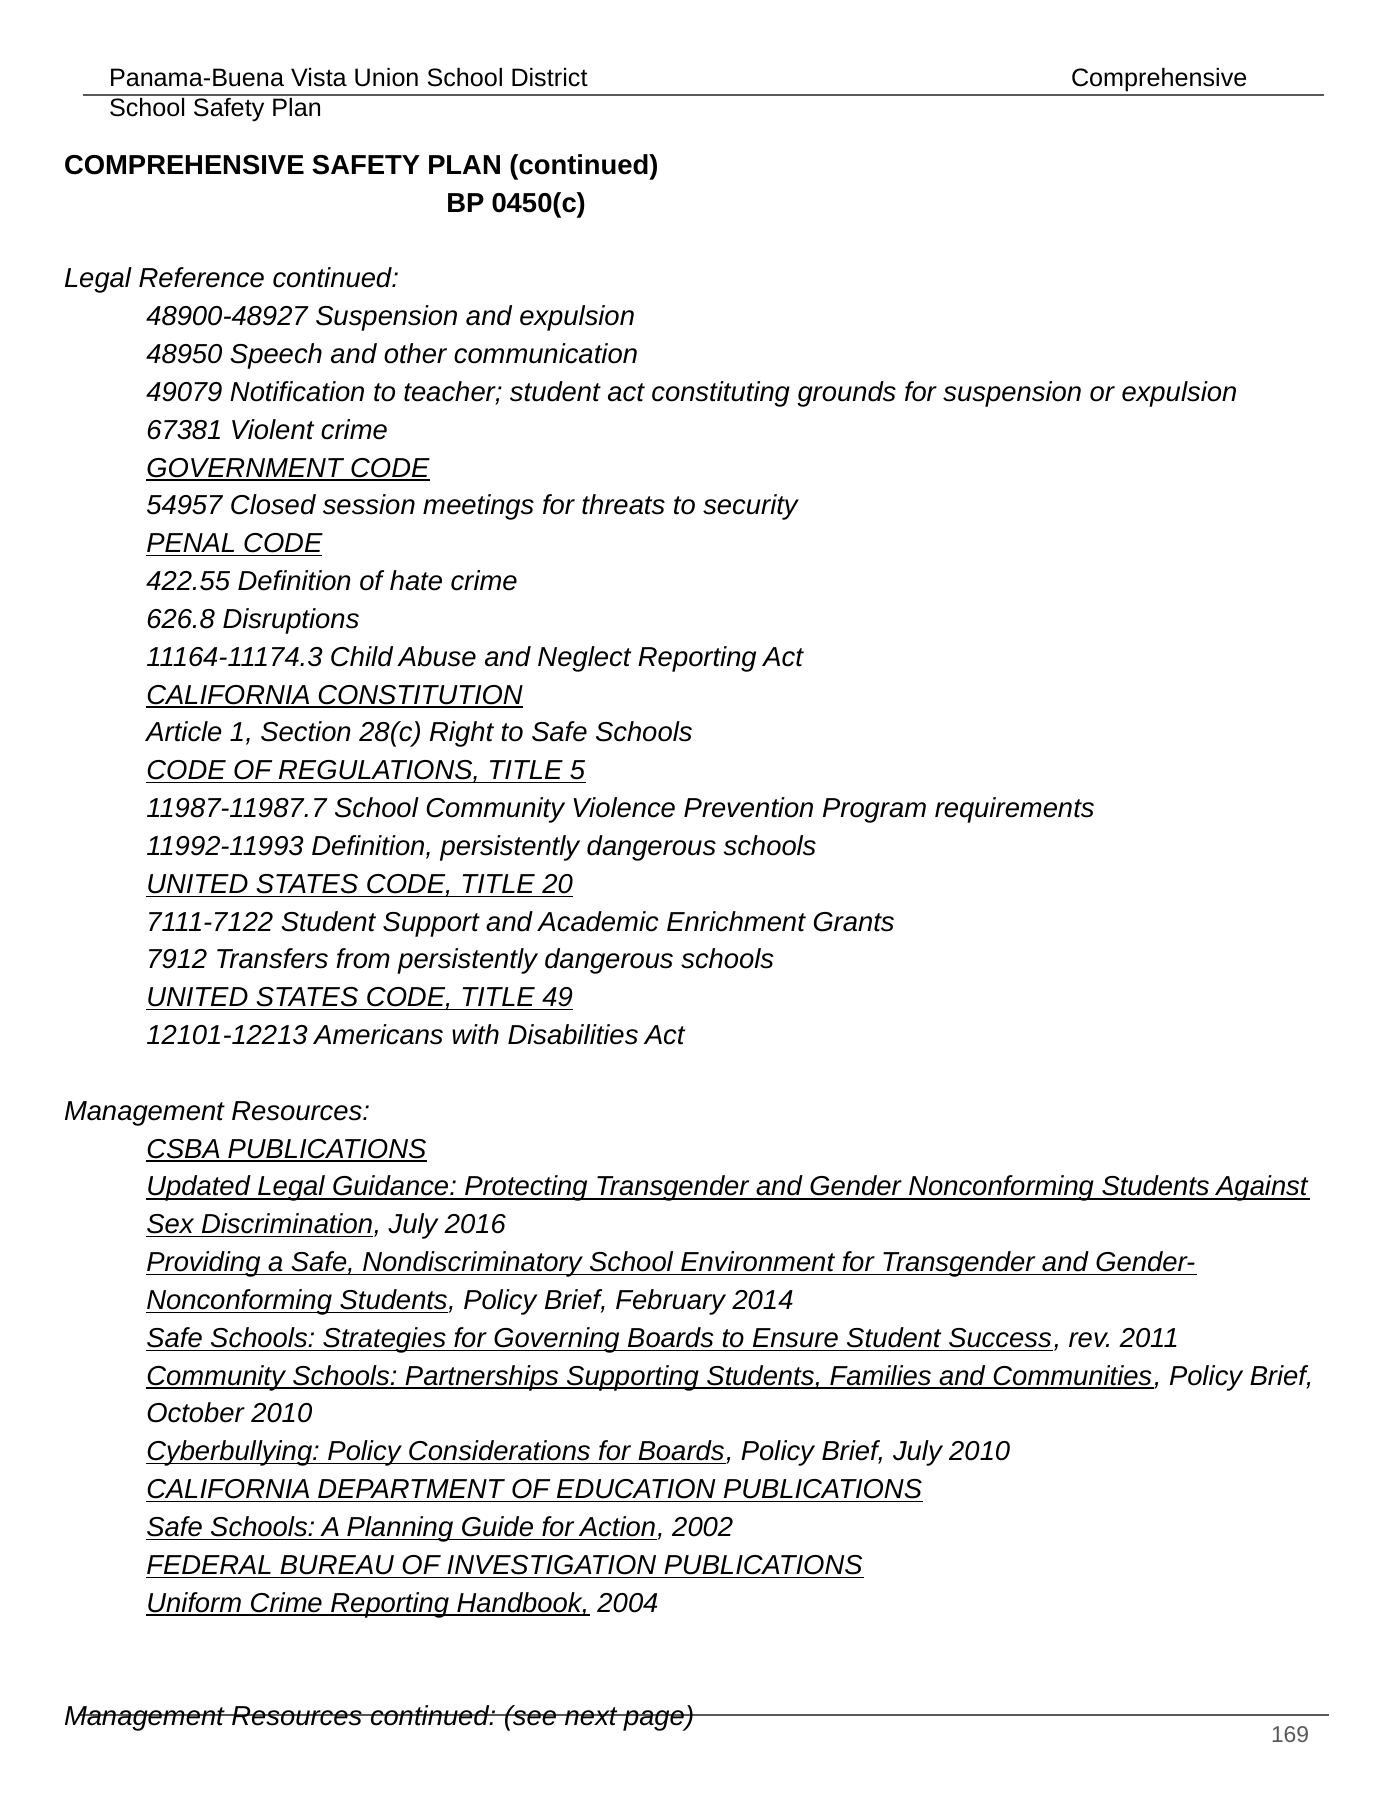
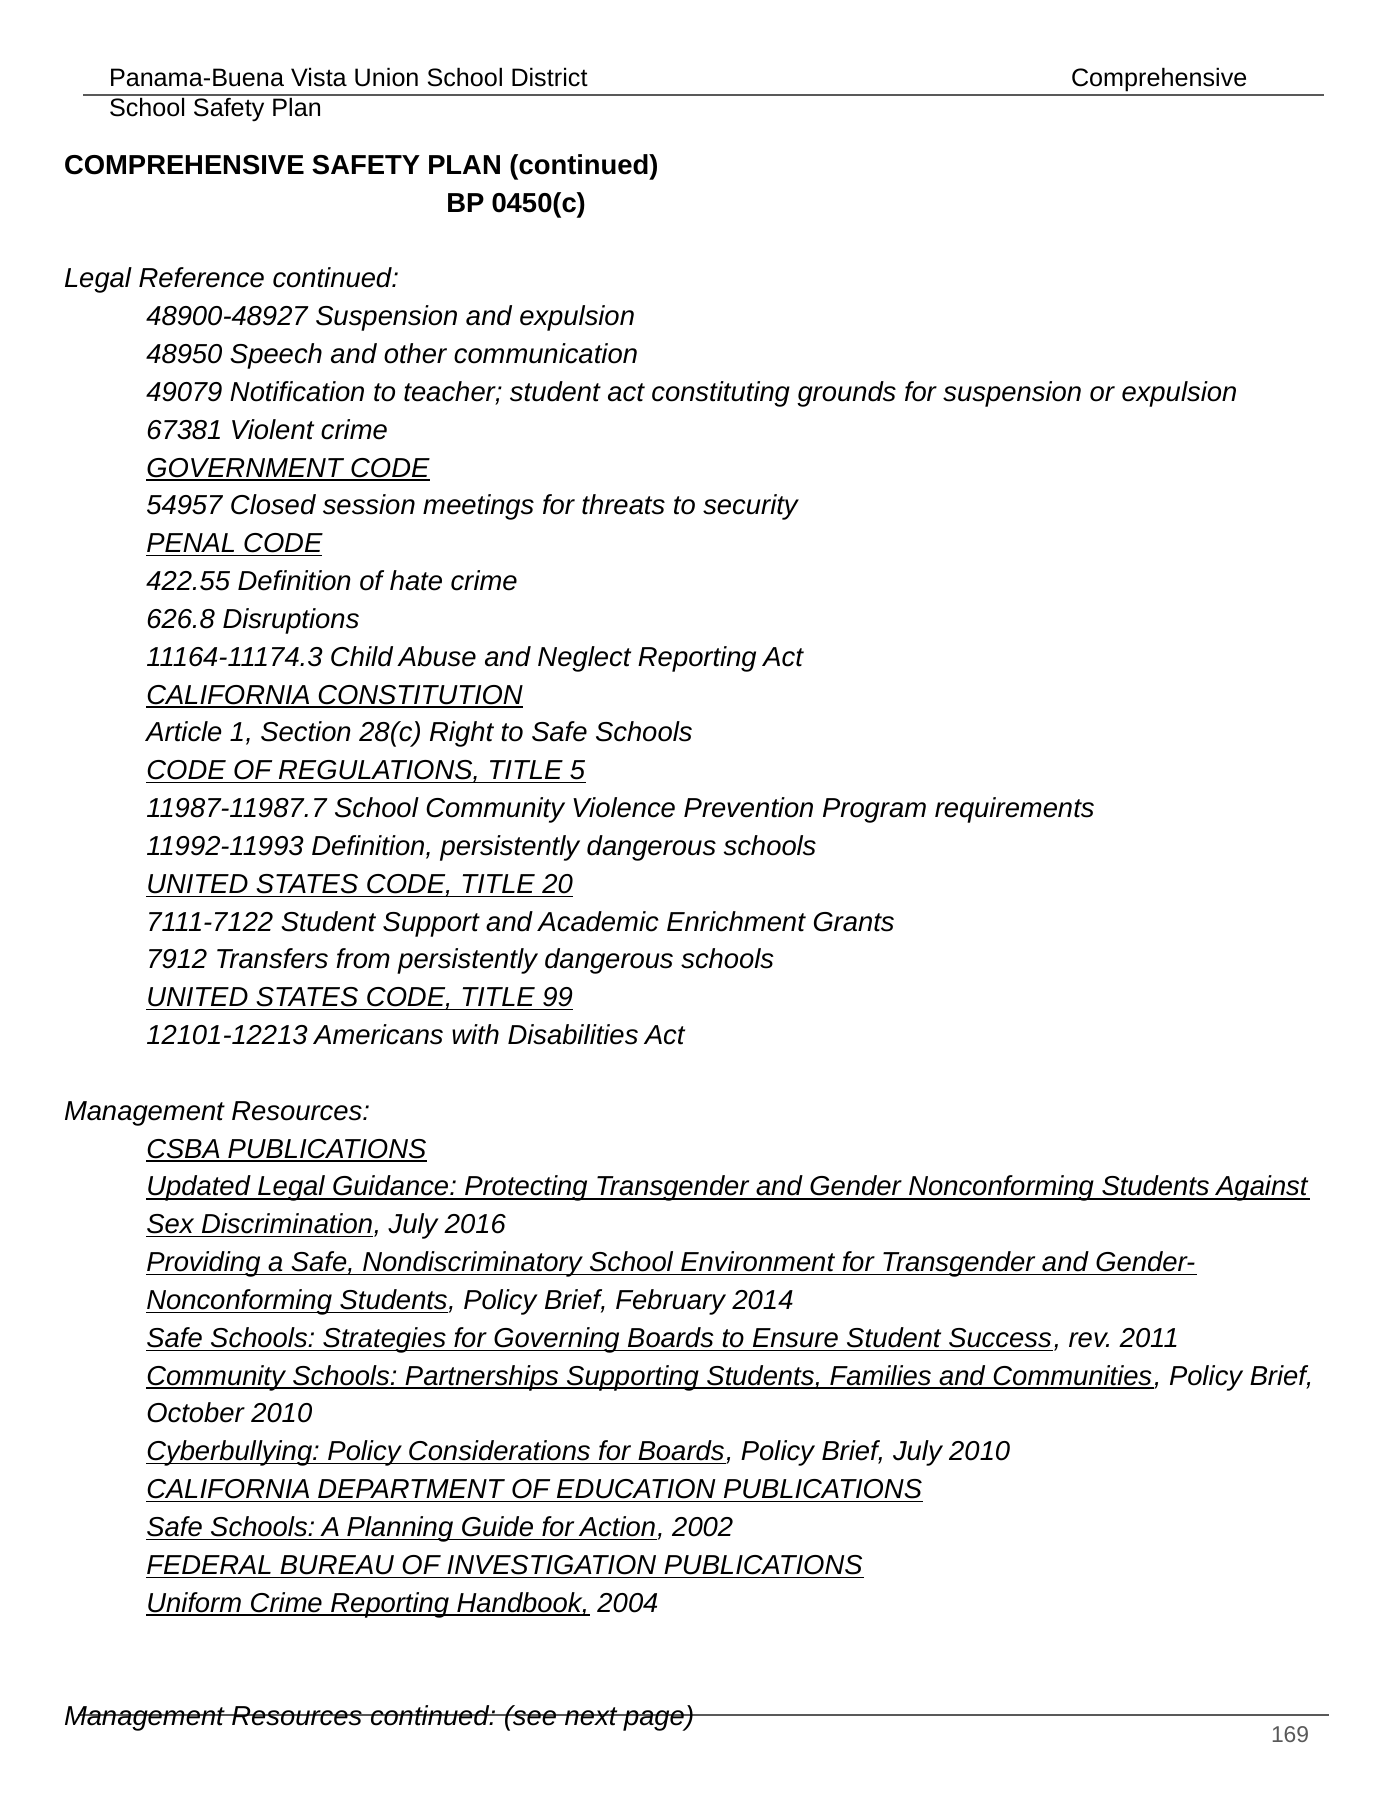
49: 49 -> 99 (558, 998)
